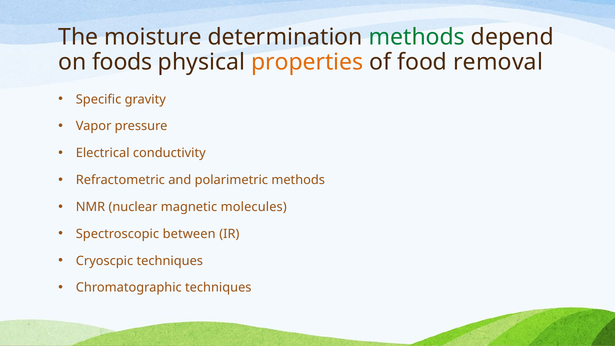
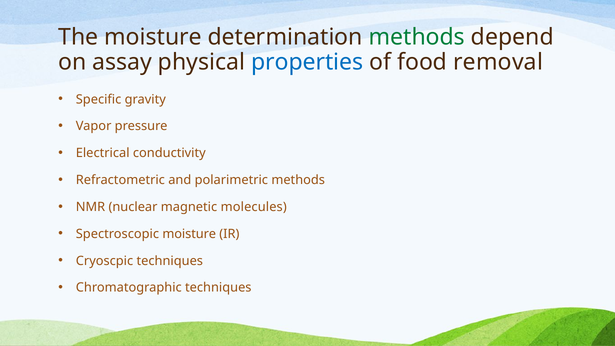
foods: foods -> assay (122, 62)
properties colour: orange -> blue (307, 62)
Spectroscopic between: between -> moisture (189, 234)
